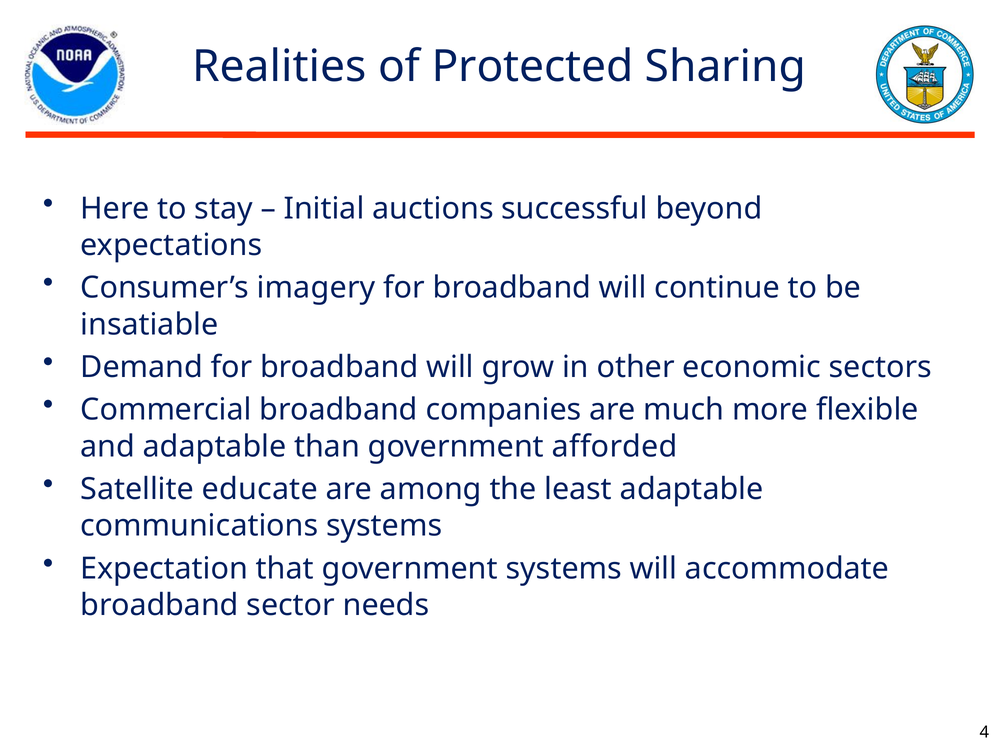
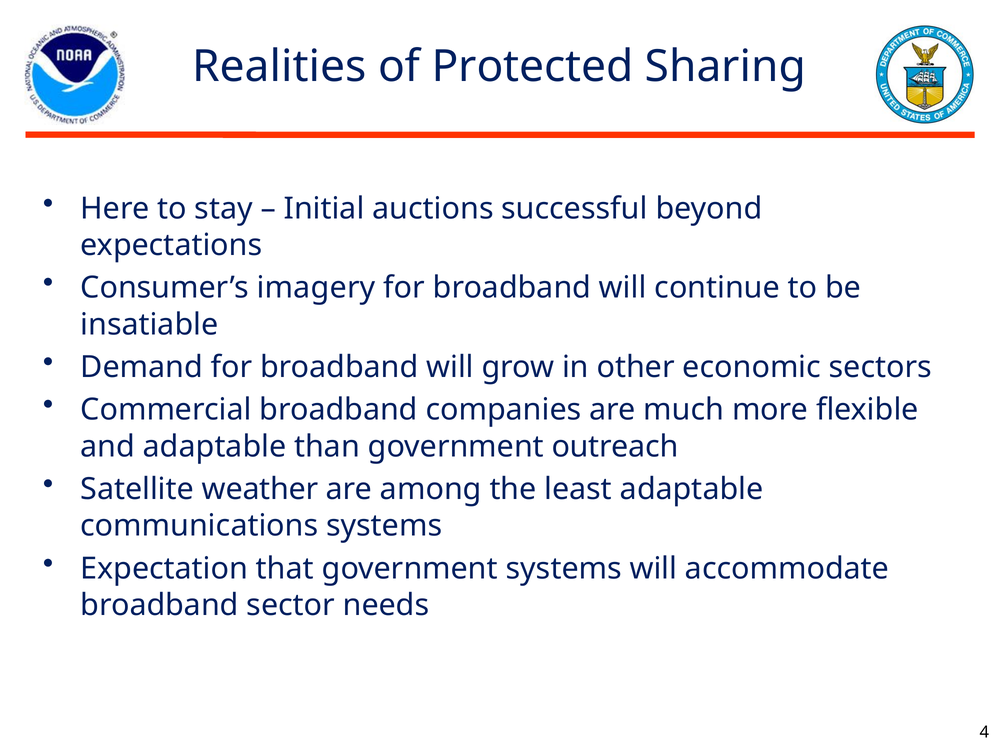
afforded: afforded -> outreach (615, 447)
educate: educate -> weather (260, 489)
